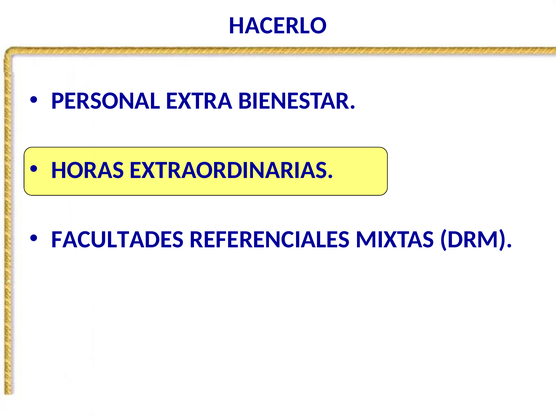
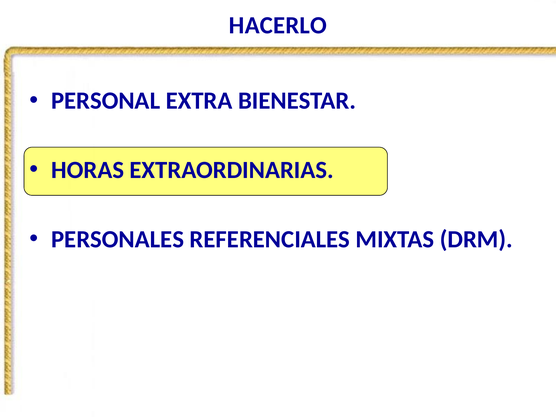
FACULTADES: FACULTADES -> PERSONALES (118, 239)
